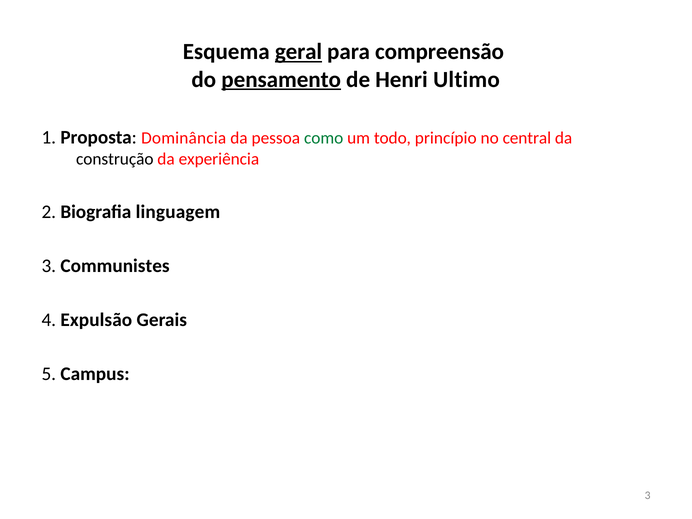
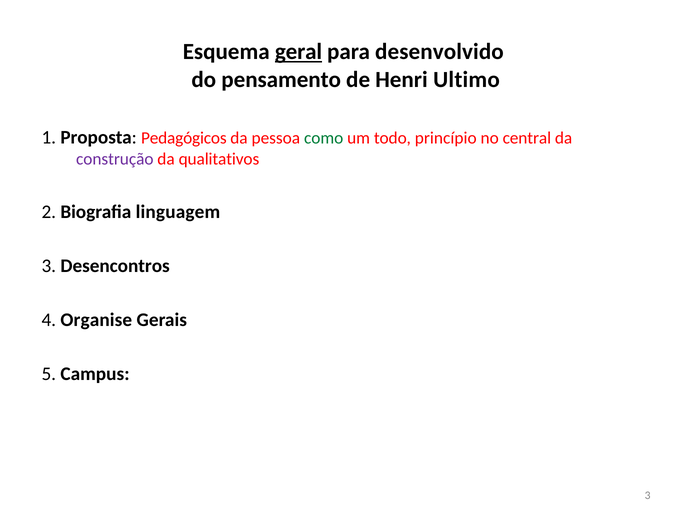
compreensão: compreensão -> desenvolvido (439, 52)
pensamento underline: present -> none (281, 79)
Dominância: Dominância -> Pedagógicos (184, 138)
construção colour: black -> purple (115, 159)
experiência: experiência -> qualitativos (219, 159)
Communistes: Communistes -> Desencontros (115, 266)
Expulsão: Expulsão -> Organise (96, 320)
